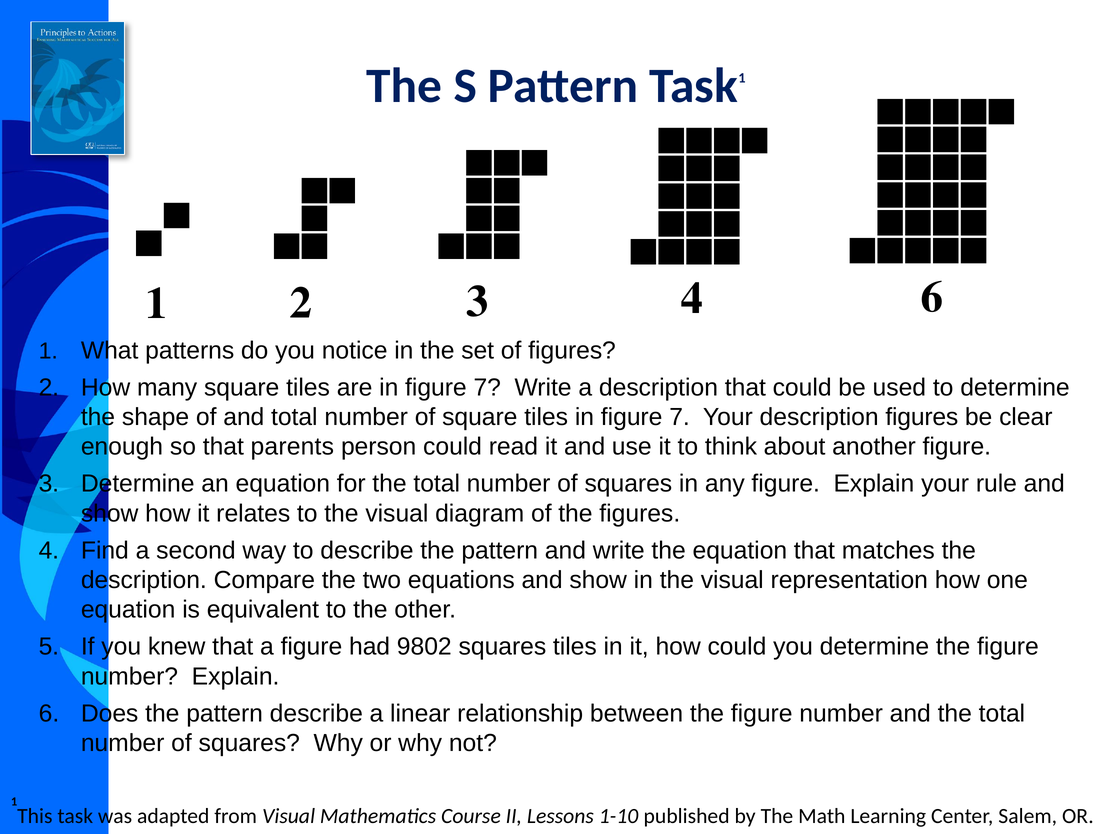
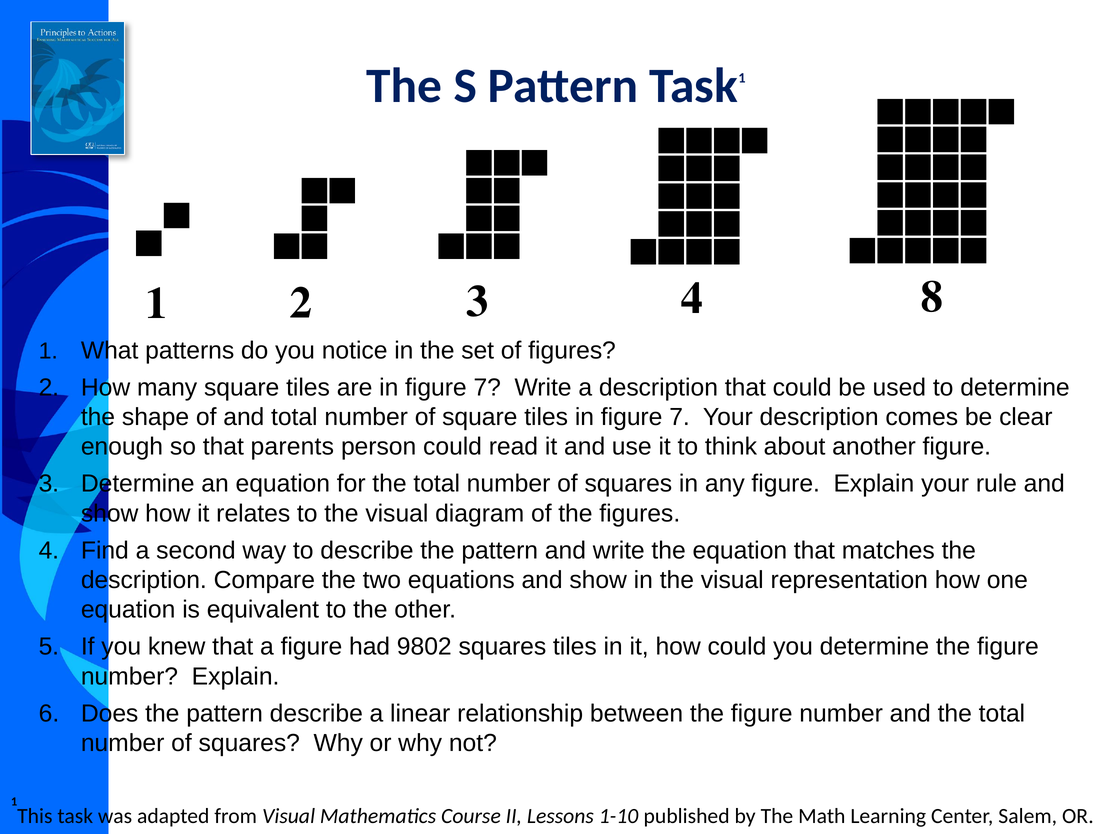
4 6: 6 -> 8 (932, 297)
description figures: figures -> comes (922, 417)
